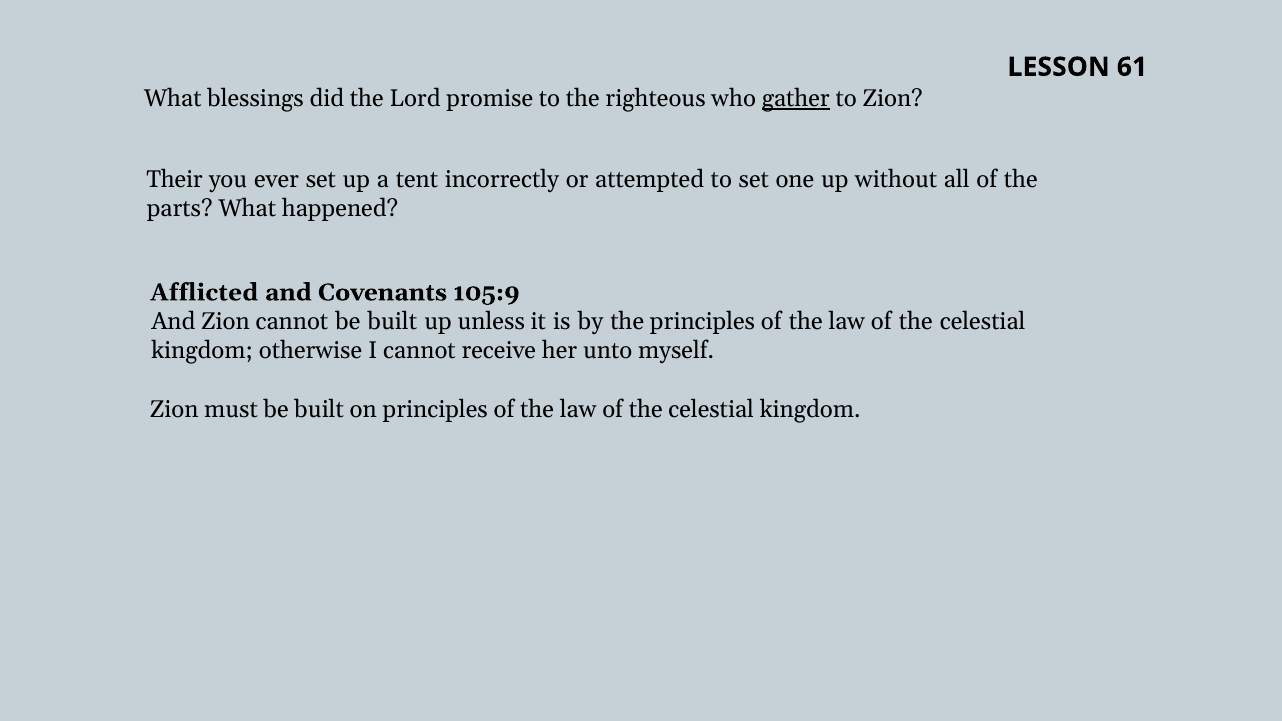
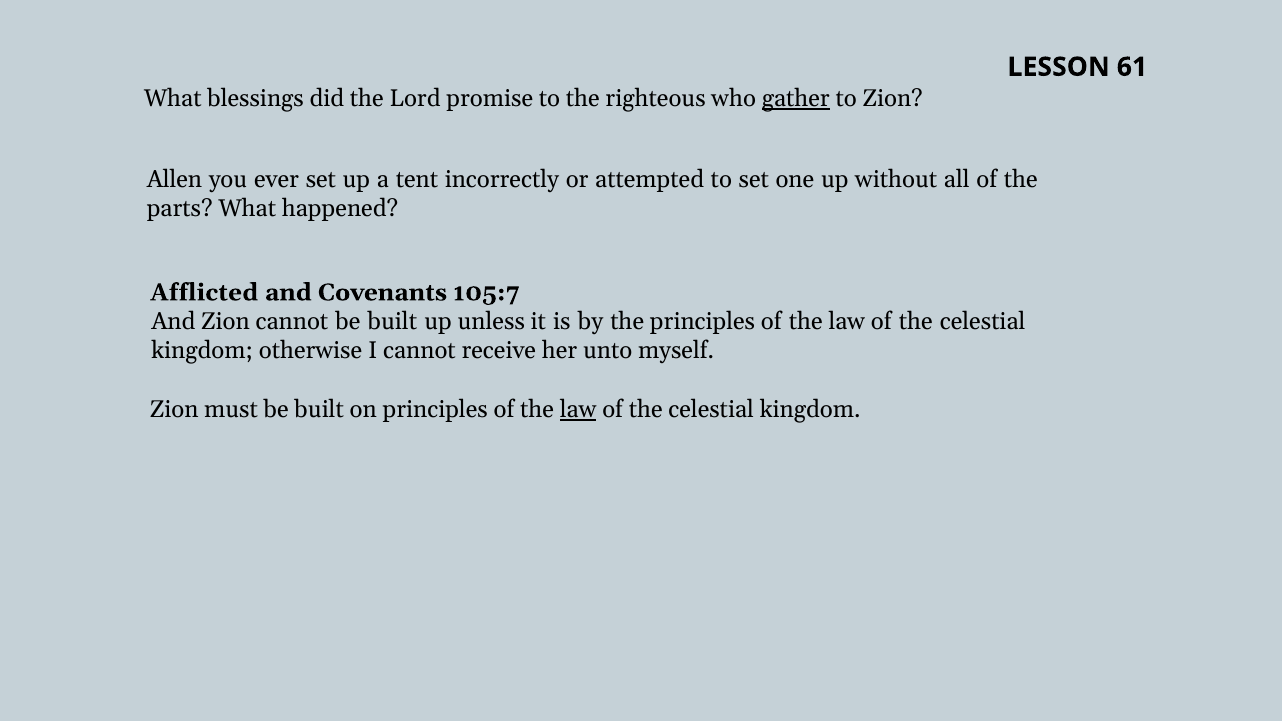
Their: Their -> Allen (174, 179)
105:9: 105:9 -> 105:7 (486, 292)
law underline: none -> present (578, 410)
